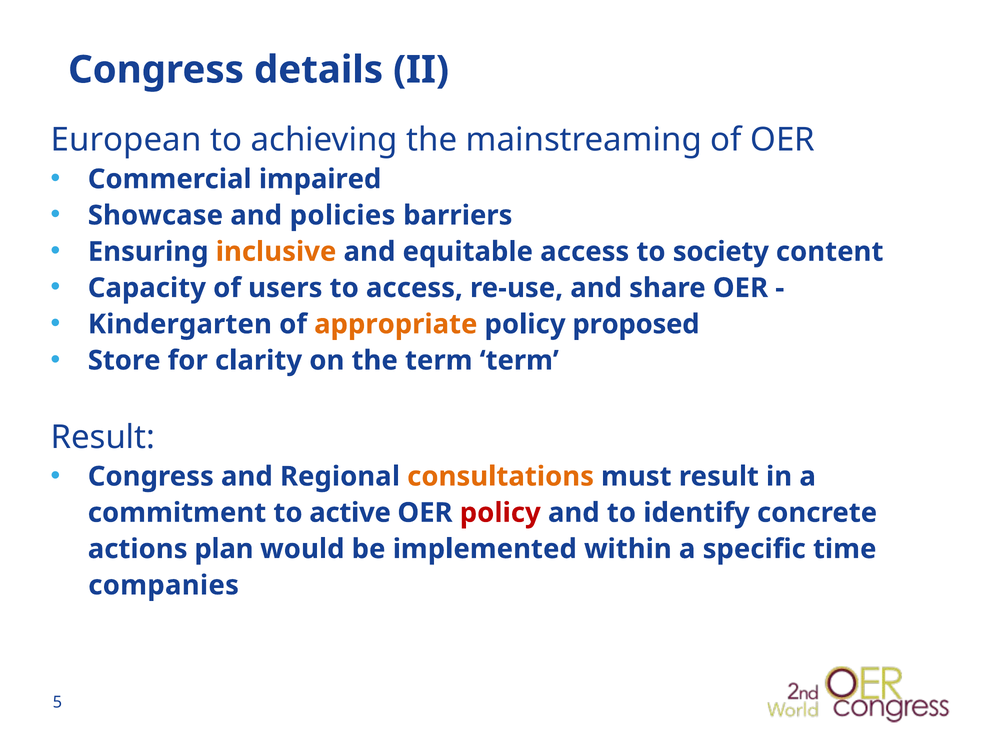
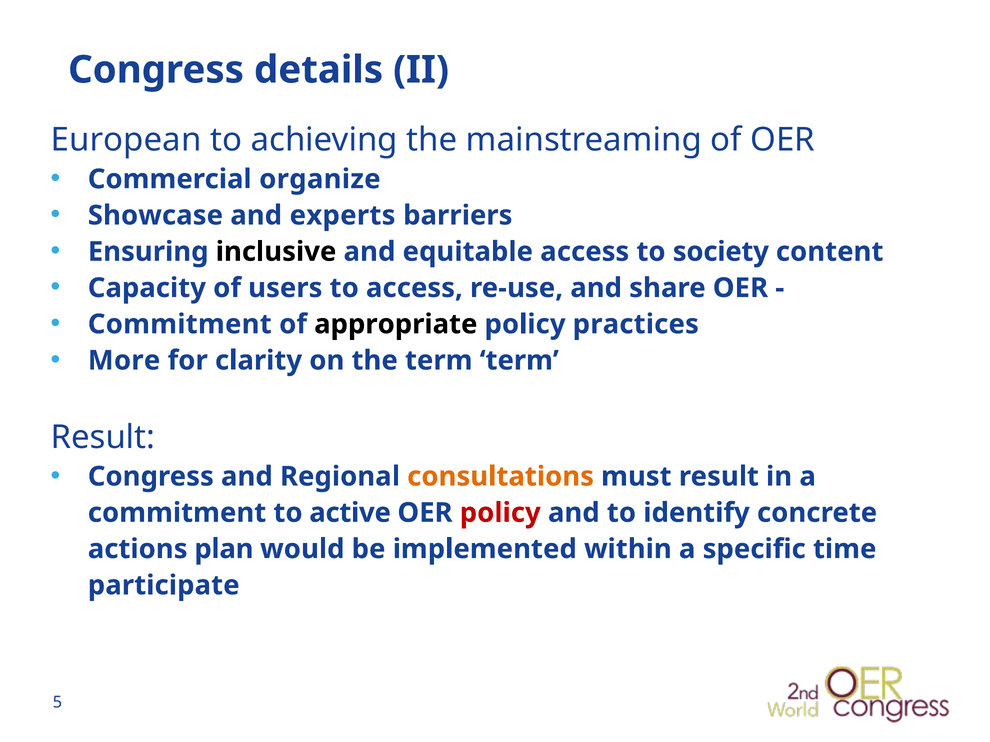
impaired: impaired -> organize (320, 179)
policies: policies -> experts (343, 216)
inclusive colour: orange -> black (276, 252)
Kindergarten: Kindergarten -> Commitment (180, 324)
appropriate colour: orange -> black (396, 324)
proposed: proposed -> practices (636, 324)
Store: Store -> More (124, 361)
companies: companies -> participate (164, 586)
